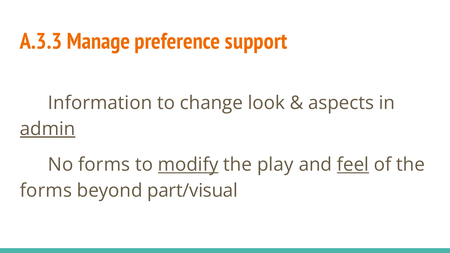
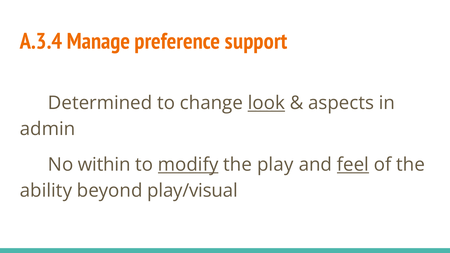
A.3.3: A.3.3 -> A.3.4 (41, 41)
Information: Information -> Determined (100, 103)
look underline: none -> present (266, 103)
admin underline: present -> none (48, 129)
No forms: forms -> within (104, 165)
forms: forms -> ability (46, 191)
part/visual: part/visual -> play/visual (193, 191)
